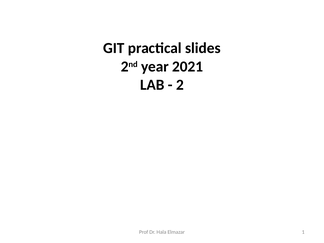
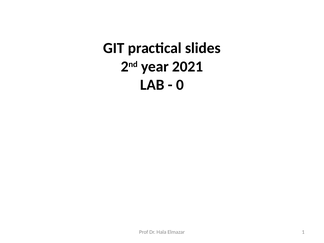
2: 2 -> 0 (180, 85)
